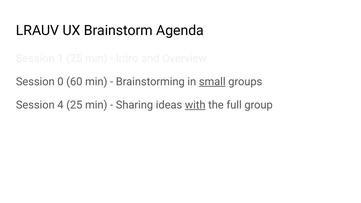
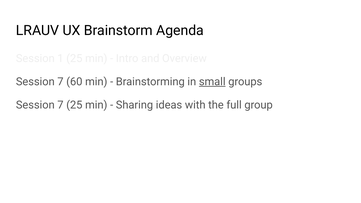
0: 0 -> 7 (60, 82)
4: 4 -> 7 (60, 105)
with underline: present -> none (195, 105)
